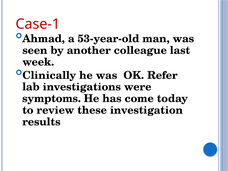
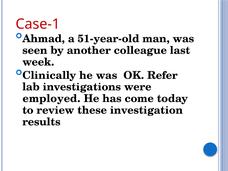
53-year-old: 53-year-old -> 51-year-old (109, 39)
symptoms: symptoms -> employed (51, 99)
